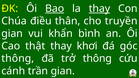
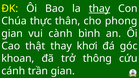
Bao underline: present -> none (55, 9)
điều: điều -> thực (41, 21)
truyền: truyền -> phong (121, 21)
khẩn: khẩn -> cành (61, 34)
thông: thông -> khoan (18, 59)
